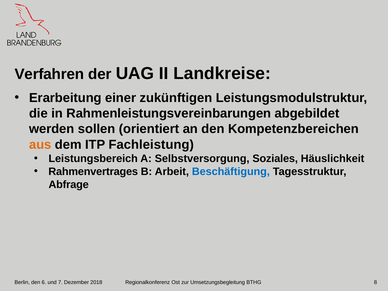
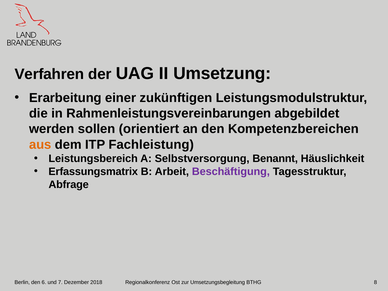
Landkreise: Landkreise -> Umsetzung (222, 73)
Soziales: Soziales -> Benannt (275, 159)
Rahmenvertrages: Rahmenvertrages -> Erfassungsmatrix (93, 172)
Beschäftigung colour: blue -> purple (231, 172)
